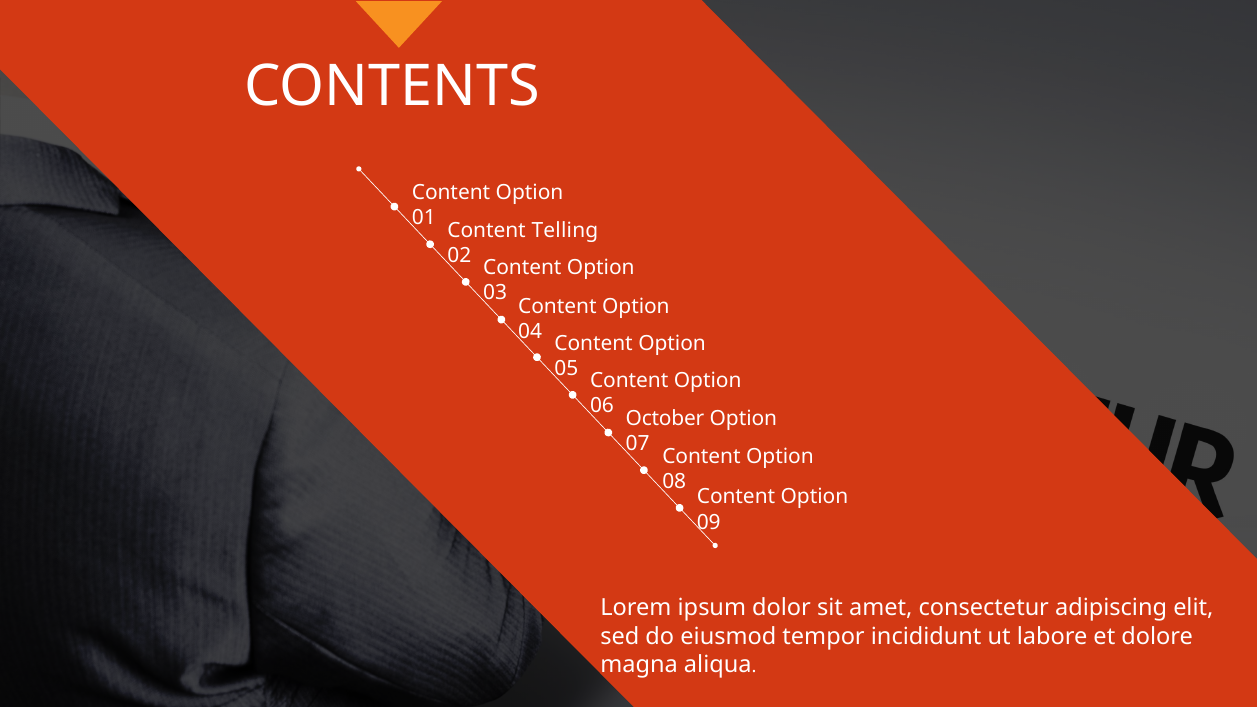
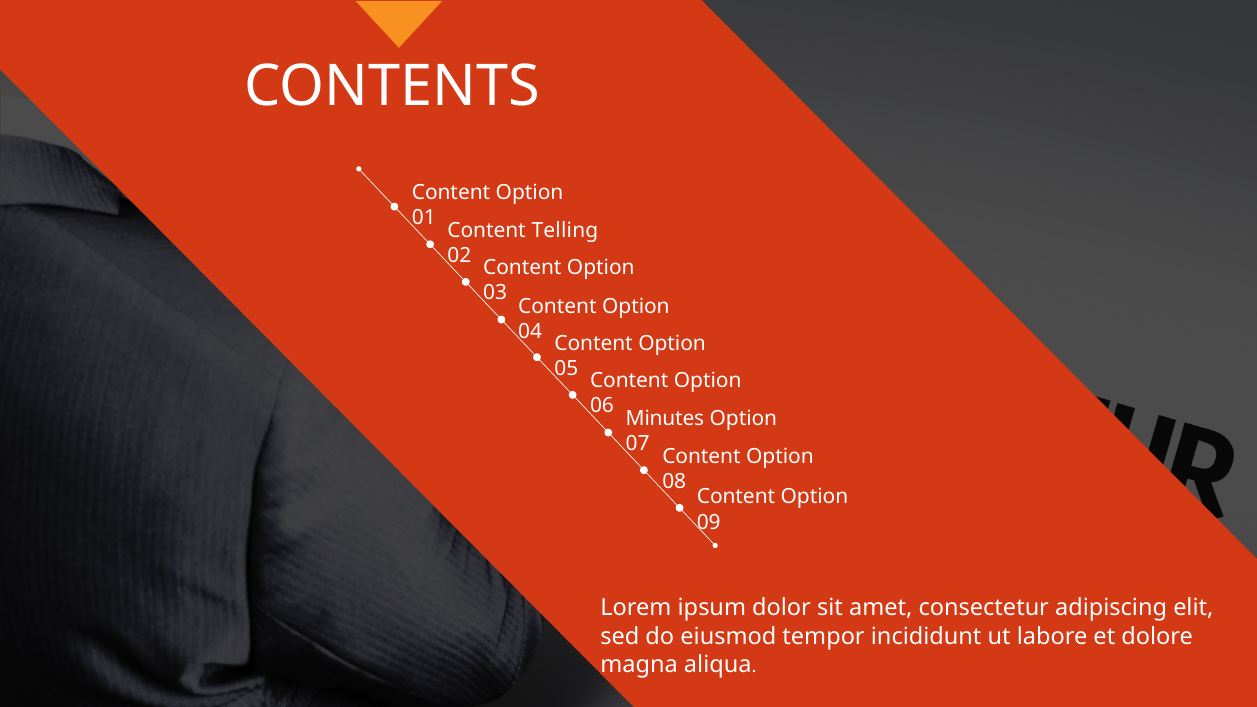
October: October -> Minutes (665, 419)
